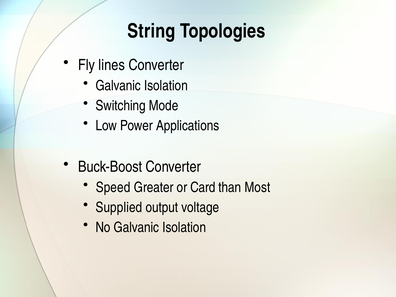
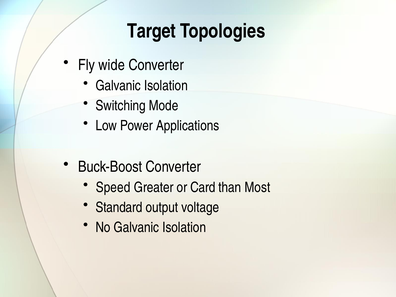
String: String -> Target (152, 31)
lines: lines -> wide (112, 65)
Supplied: Supplied -> Standard (119, 207)
